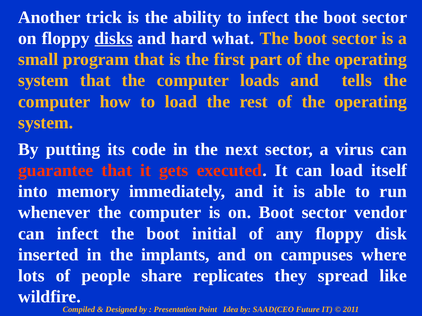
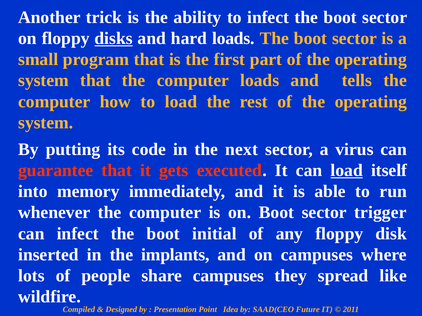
hard what: what -> loads (233, 38)
load underline: none -> present (347, 171)
vendor: vendor -> trigger (380, 213)
share replicates: replicates -> campuses (228, 276)
